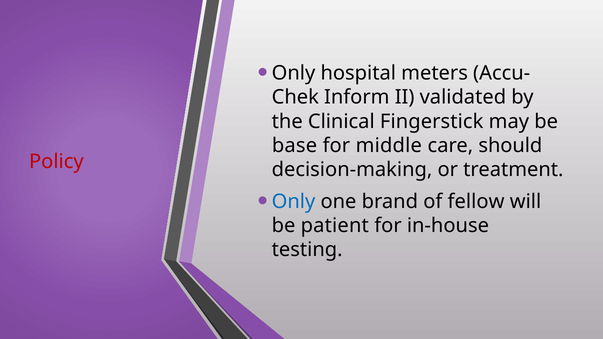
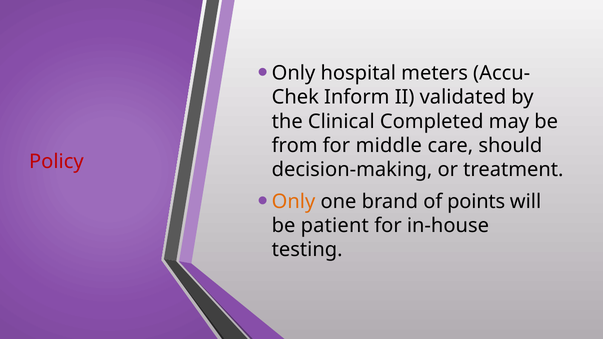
Fingerstick: Fingerstick -> Completed (432, 121)
base: base -> from (295, 146)
Only colour: blue -> orange (294, 202)
fellow: fellow -> points (476, 202)
